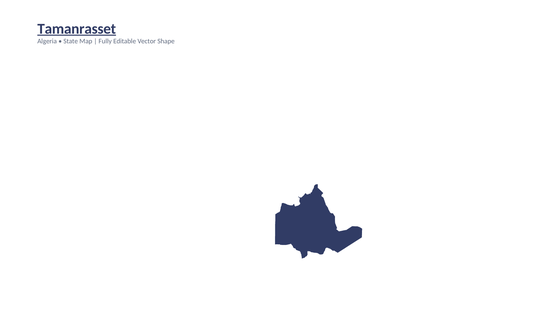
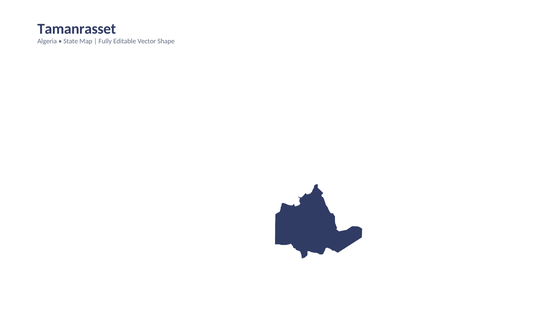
Tamanrasset underline: present -> none (77, 29)
